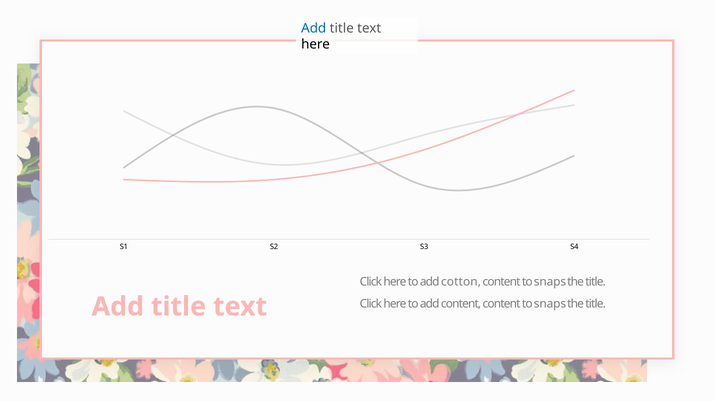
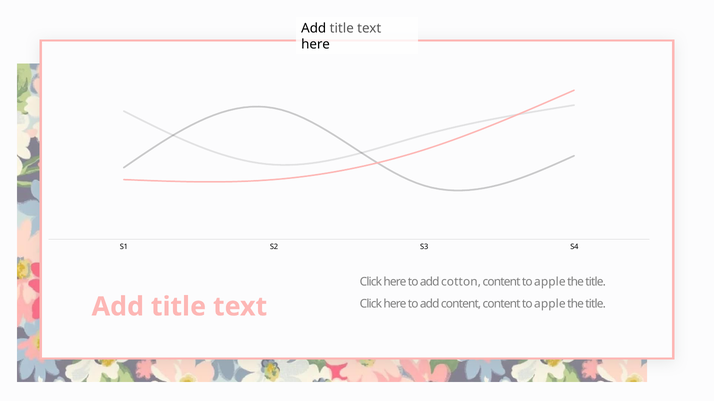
Add colour: blue -> black (314, 28)
snaps: snaps -> apple (550, 282)
content content to snaps: snaps -> apple (550, 305)
